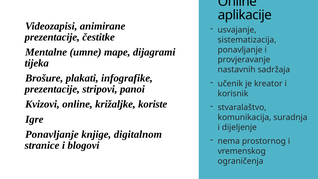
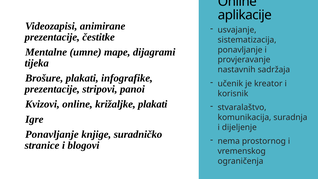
križaljke koriste: koriste -> plakati (153, 104)
digitalnom: digitalnom -> suradničko (138, 134)
